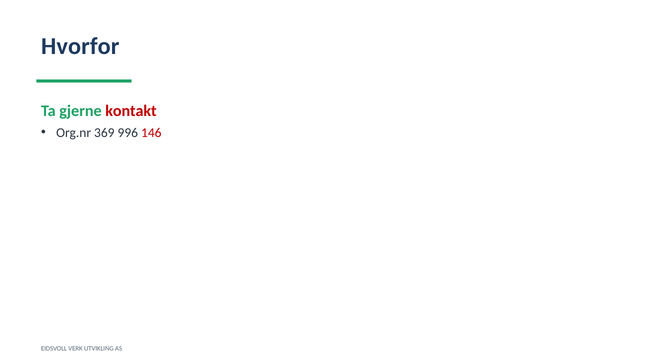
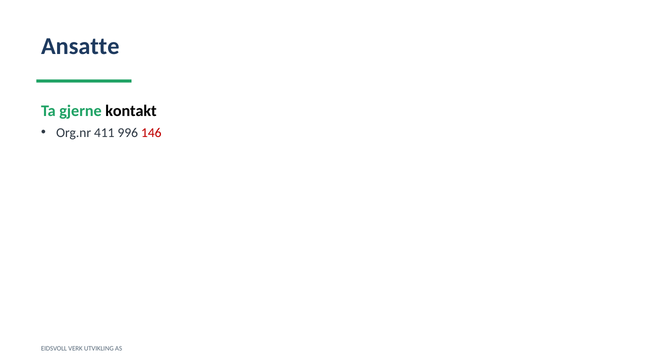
Hvorfor: Hvorfor -> Ansatte (80, 46)
kontakt colour: red -> black (131, 111)
369: 369 -> 411 (104, 133)
